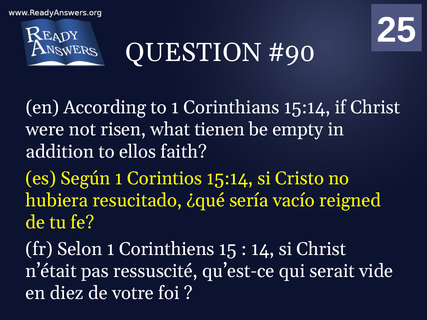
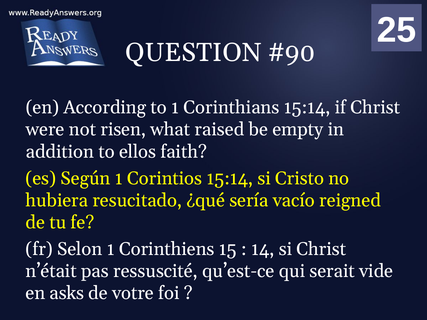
tienen: tienen -> raised (219, 130)
diez: diez -> asks (67, 293)
